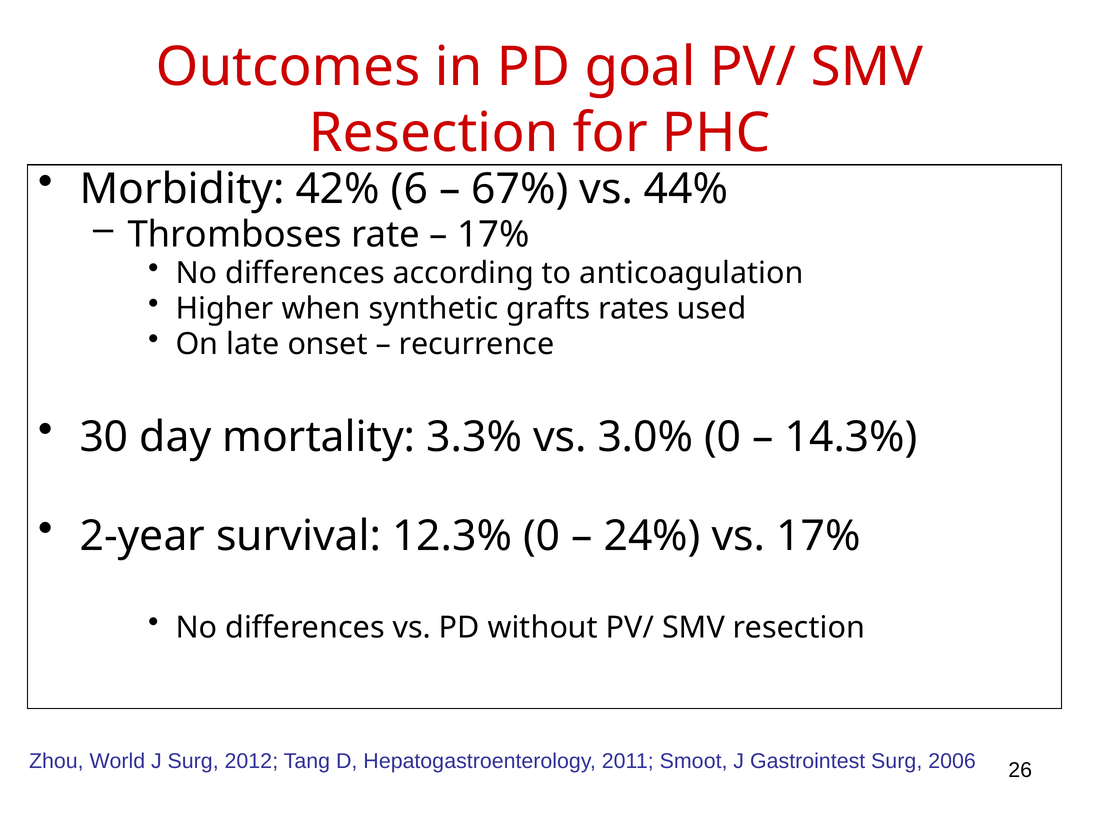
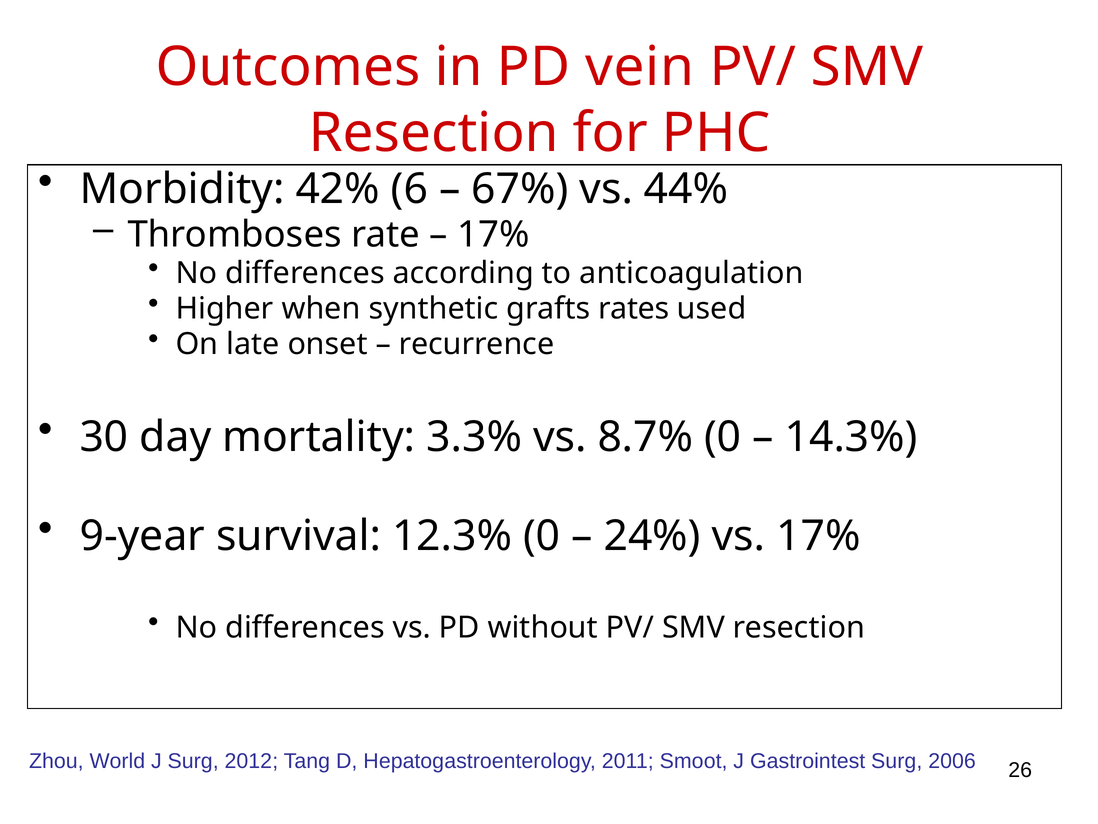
goal: goal -> vein (640, 67)
3.0%: 3.0% -> 8.7% (645, 437)
2-year: 2-year -> 9-year (142, 536)
